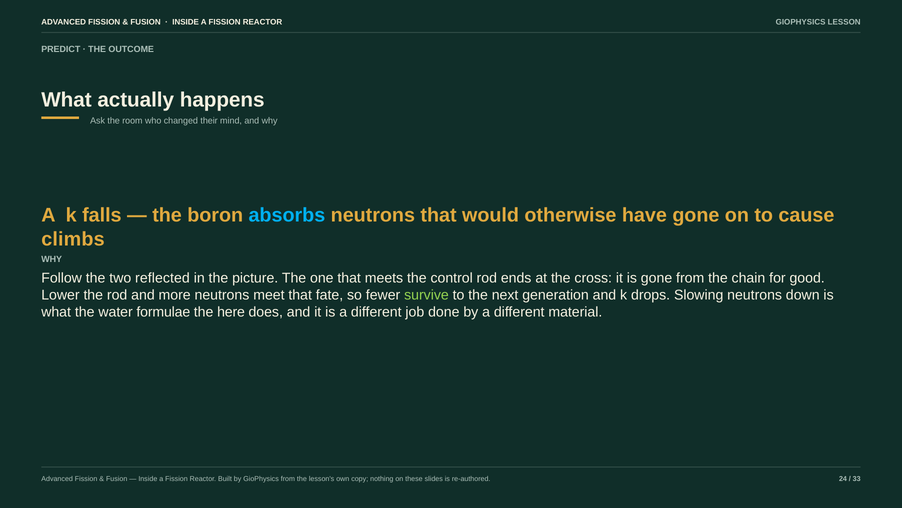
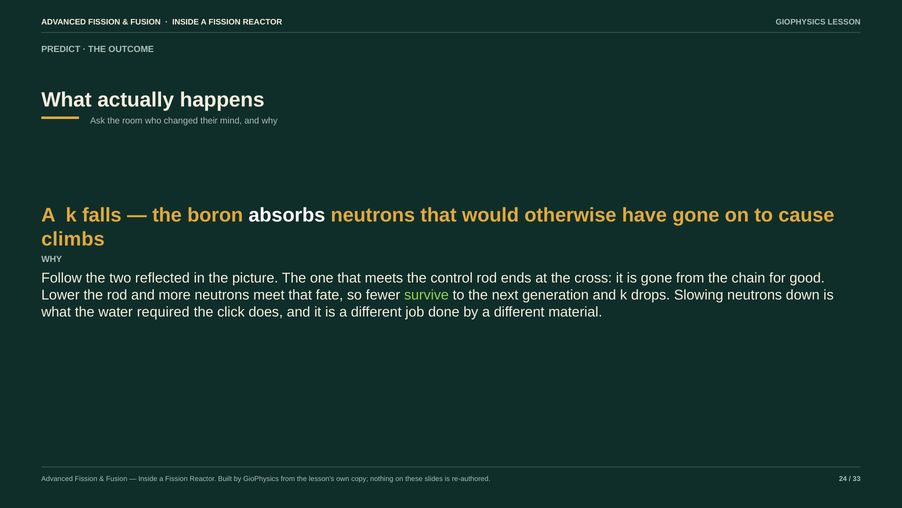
absorbs colour: light blue -> white (287, 215)
formulae: formulae -> required (163, 312)
here: here -> click (231, 312)
